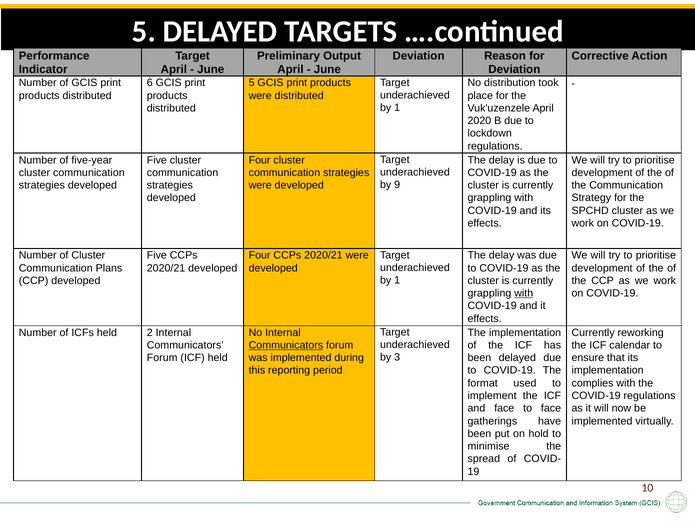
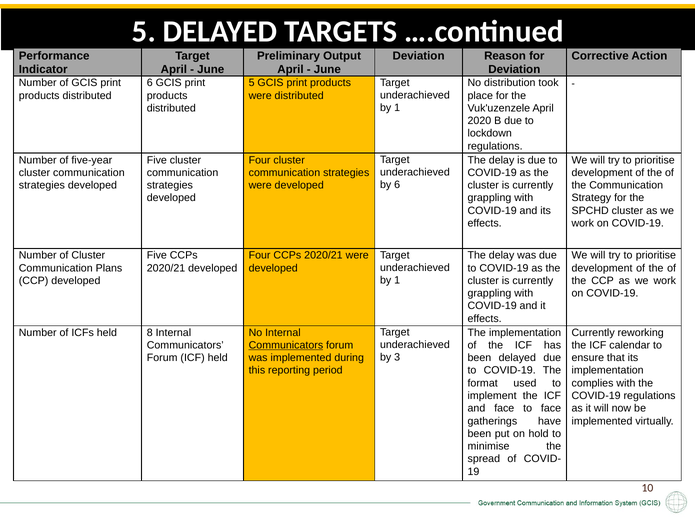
by 9: 9 -> 6 (397, 185)
with underline: present -> none (524, 293)
2: 2 -> 8 (150, 333)
